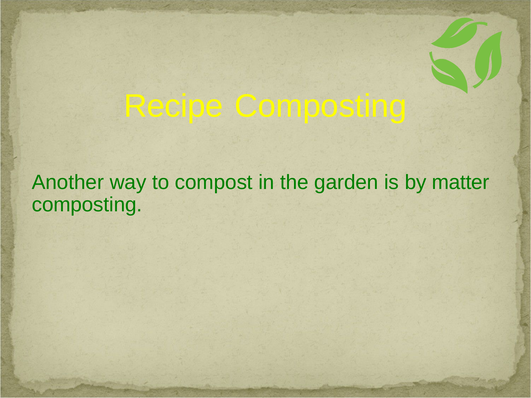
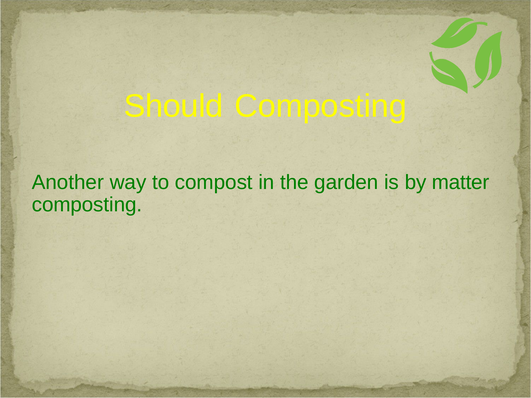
Recipe: Recipe -> Should (174, 106)
